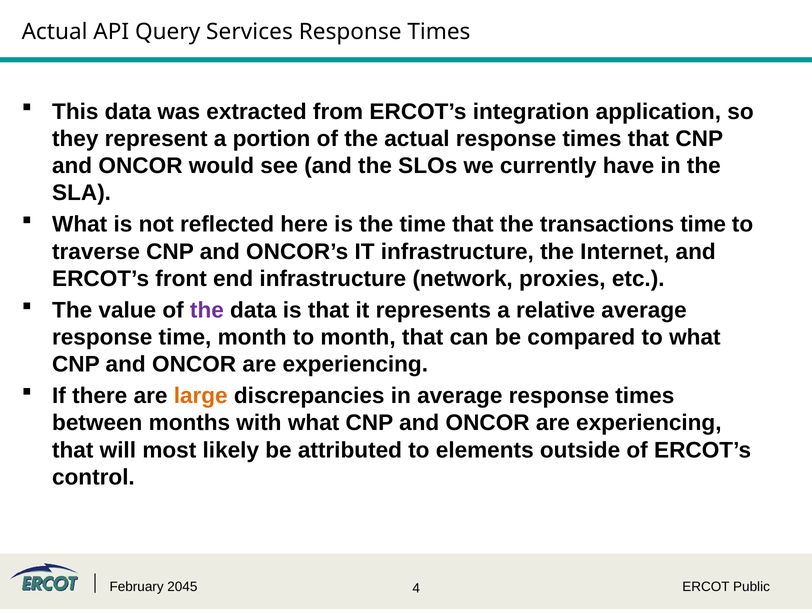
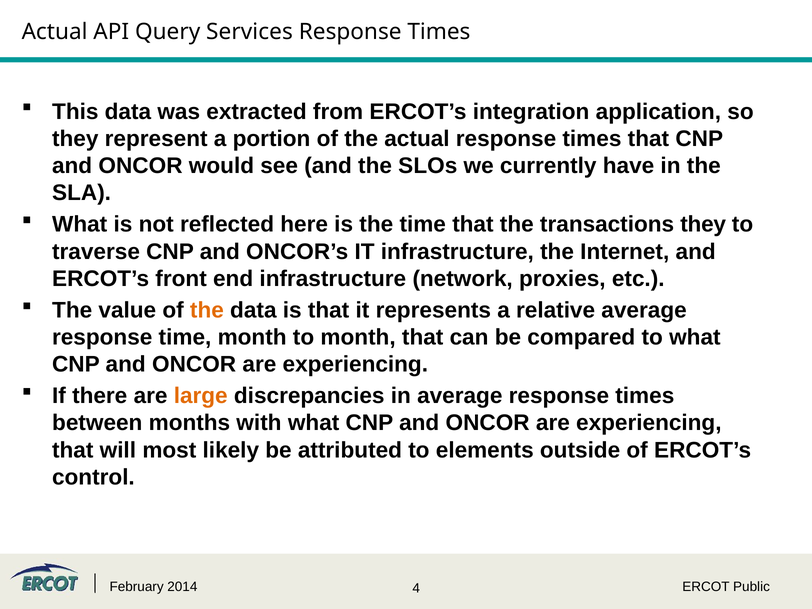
transactions time: time -> they (703, 224)
the colour: purple -> orange (207, 310)
2045: 2045 -> 2014 (182, 587)
